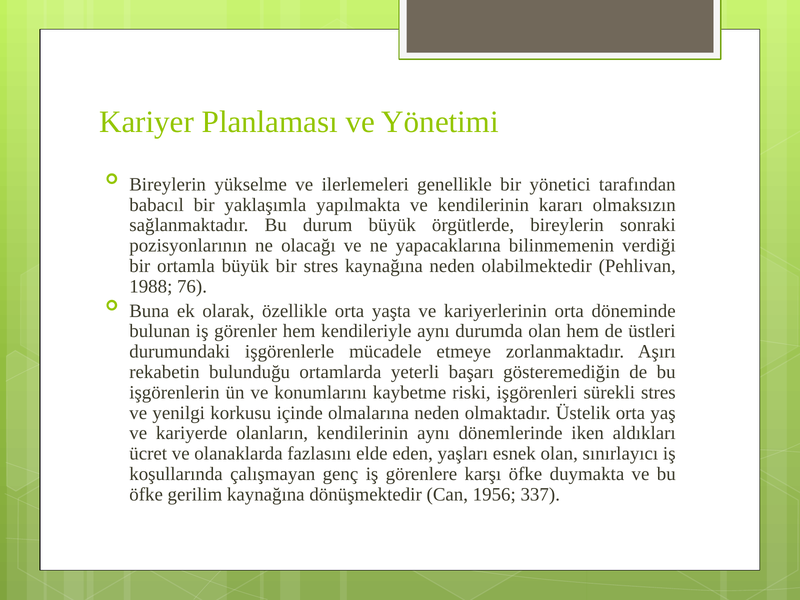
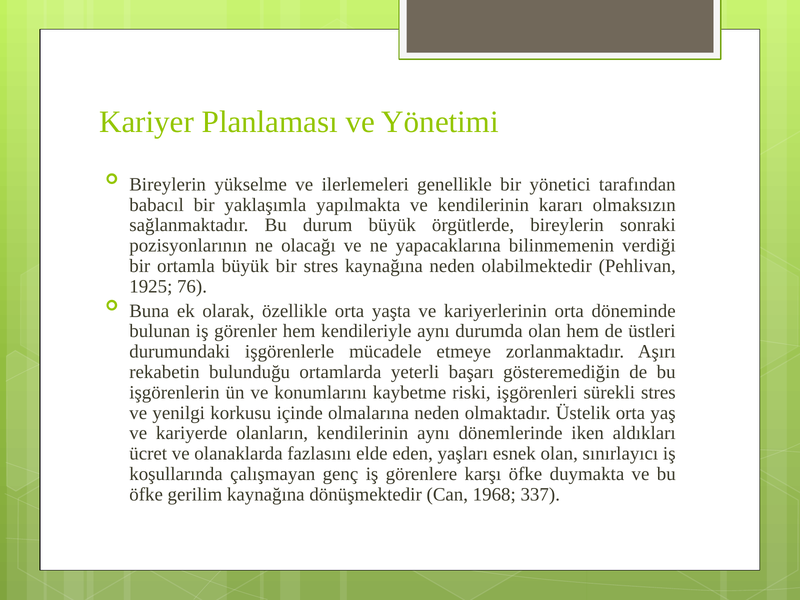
1988: 1988 -> 1925 (151, 286)
1956: 1956 -> 1968 (494, 494)
